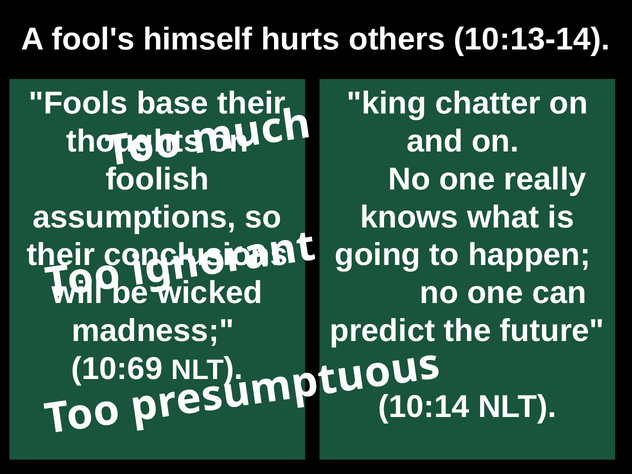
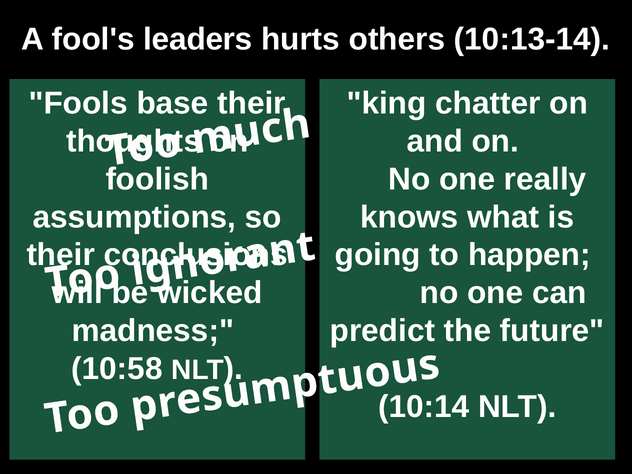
himself: himself -> leaders (198, 39)
10:69: 10:69 -> 10:58 (117, 369)
